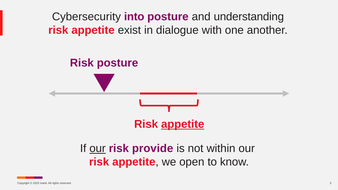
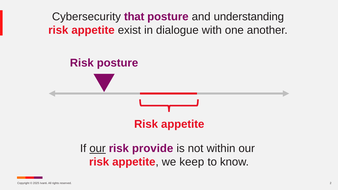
into: into -> that (134, 17)
appetite underline: present -> none (183, 124)
open: open -> keep (192, 162)
